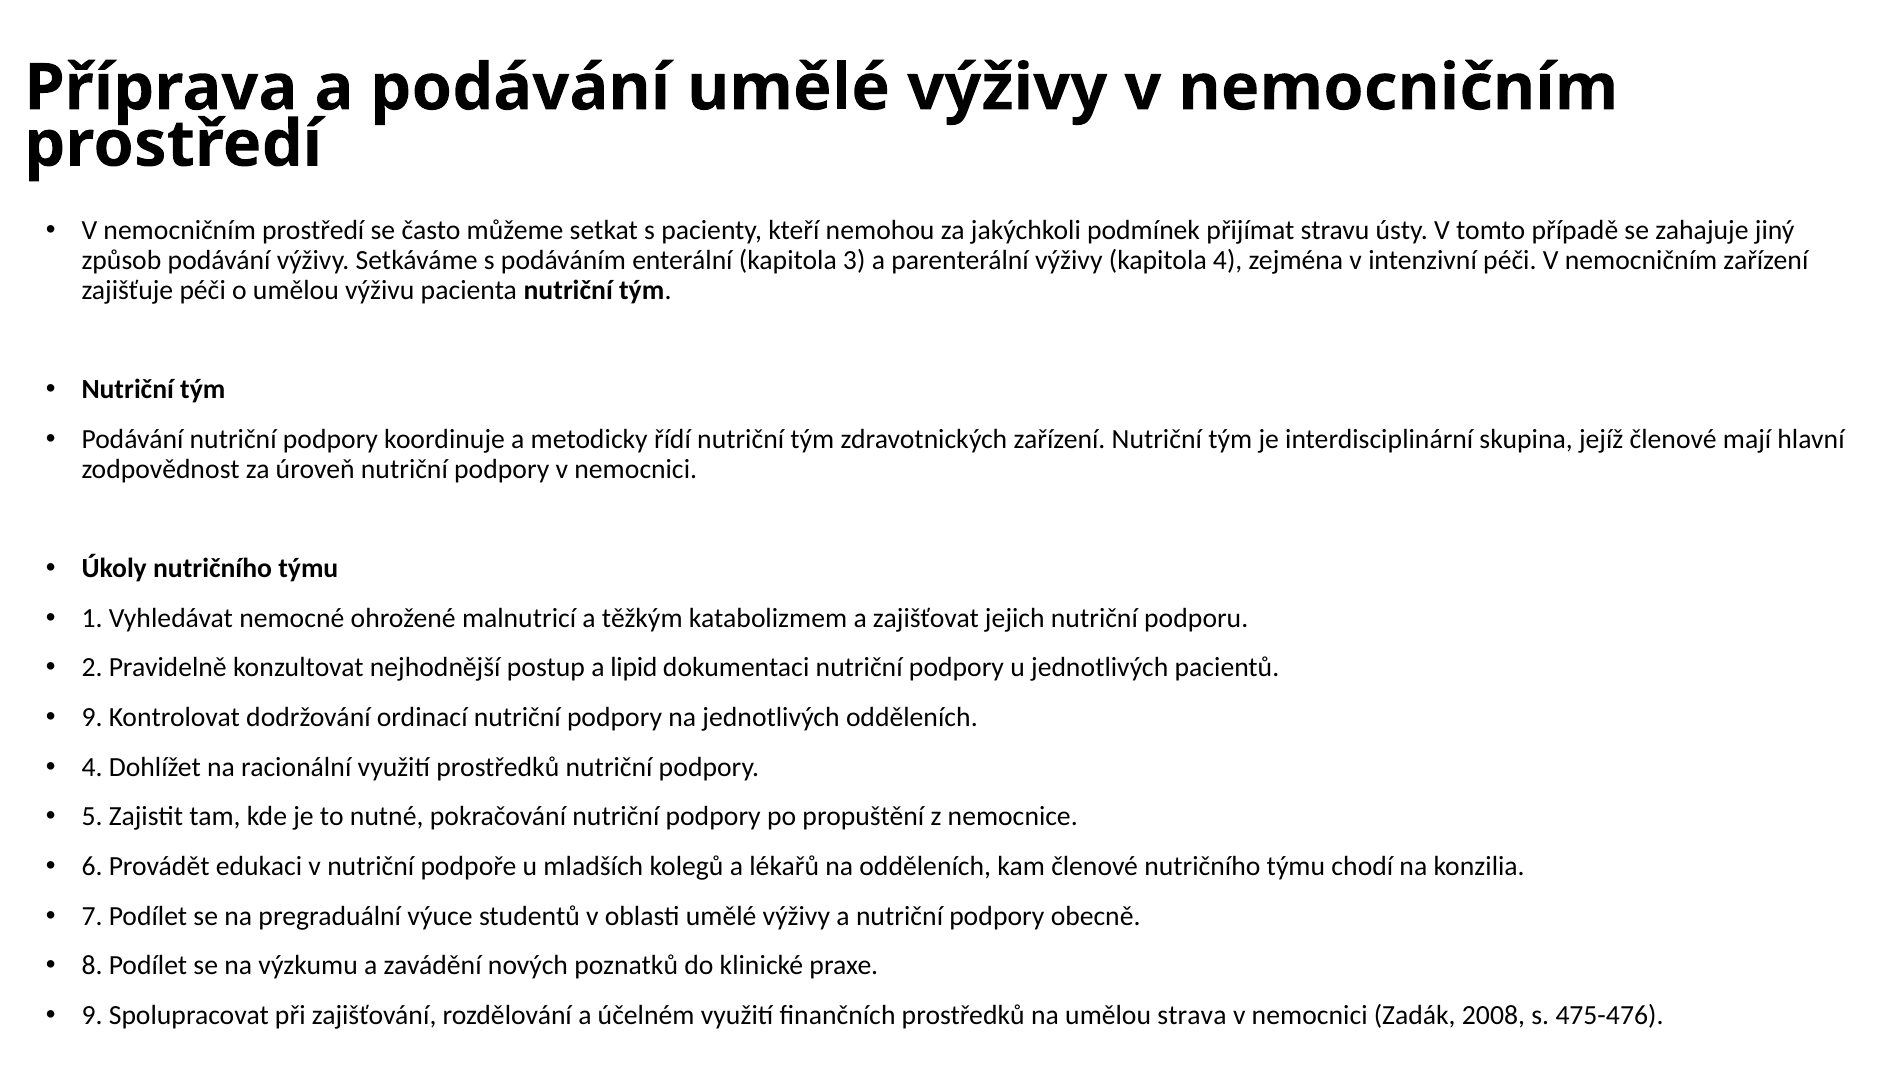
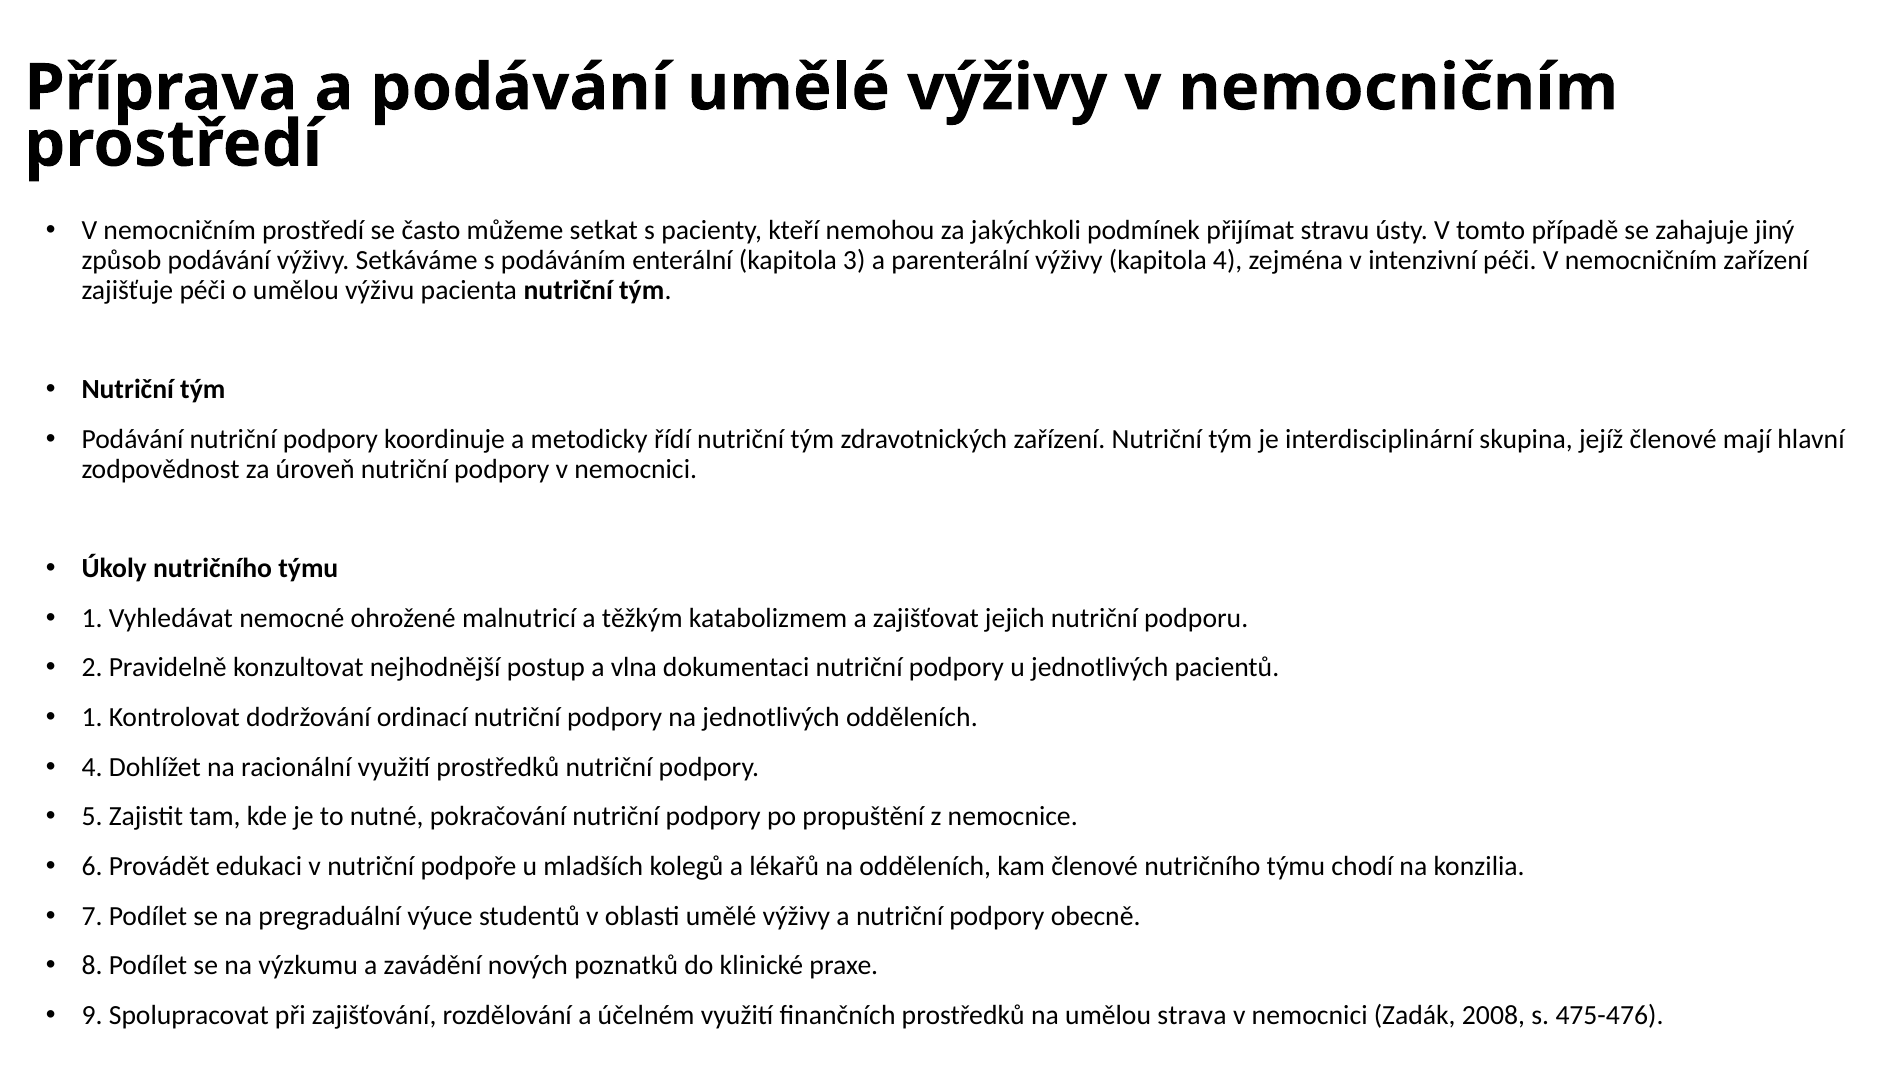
lipid: lipid -> vlna (634, 667)
9: 9 -> 1 (92, 717)
